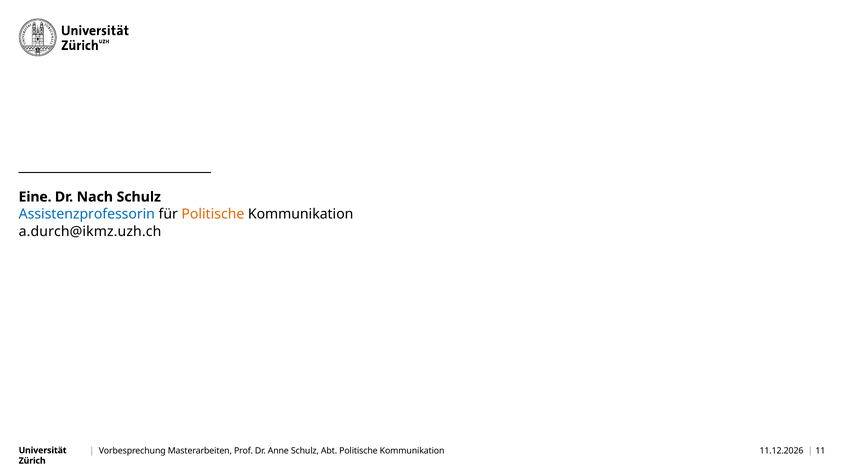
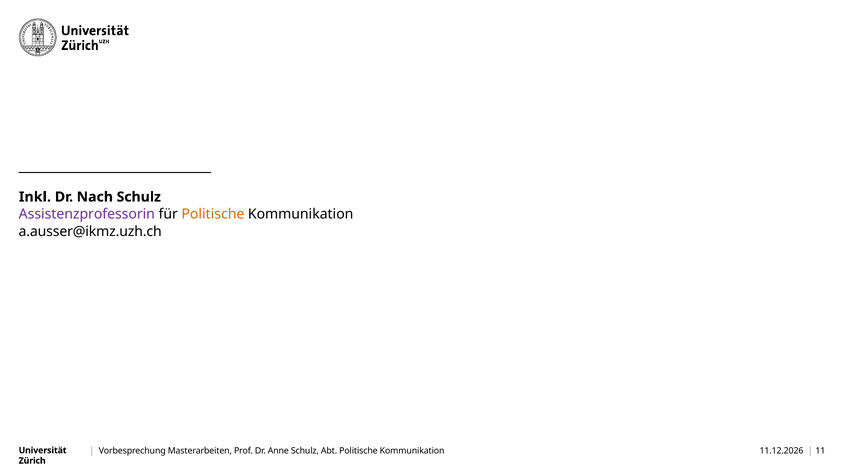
Eine: Eine -> Inkl (35, 197)
Assistenzprofessorin colour: blue -> purple (87, 214)
a.durch@ikmz.uzh.ch: a.durch@ikmz.uzh.ch -> a.ausser@ikmz.uzh.ch (90, 232)
